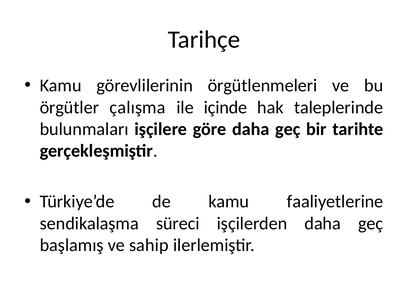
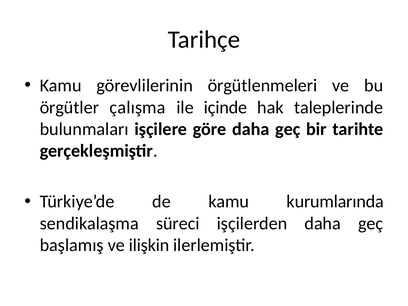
faaliyetlerine: faaliyetlerine -> kurumlarında (335, 202)
sahip: sahip -> ilişkin (149, 245)
